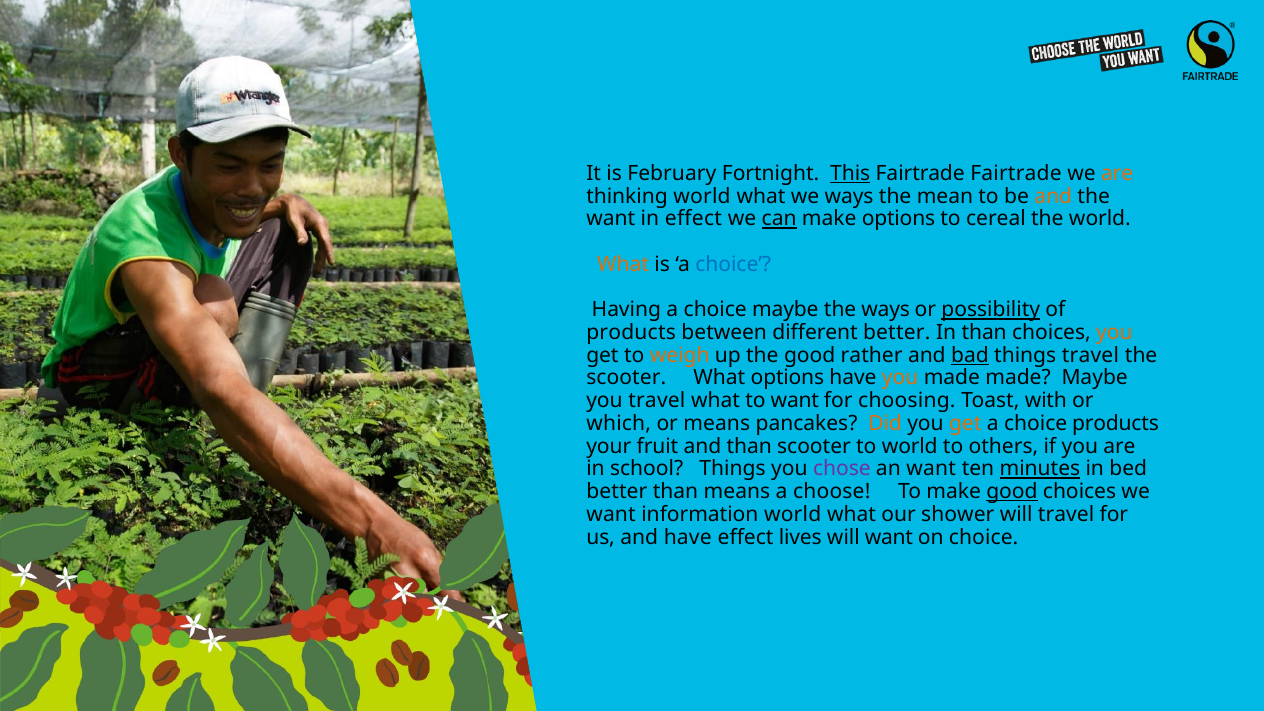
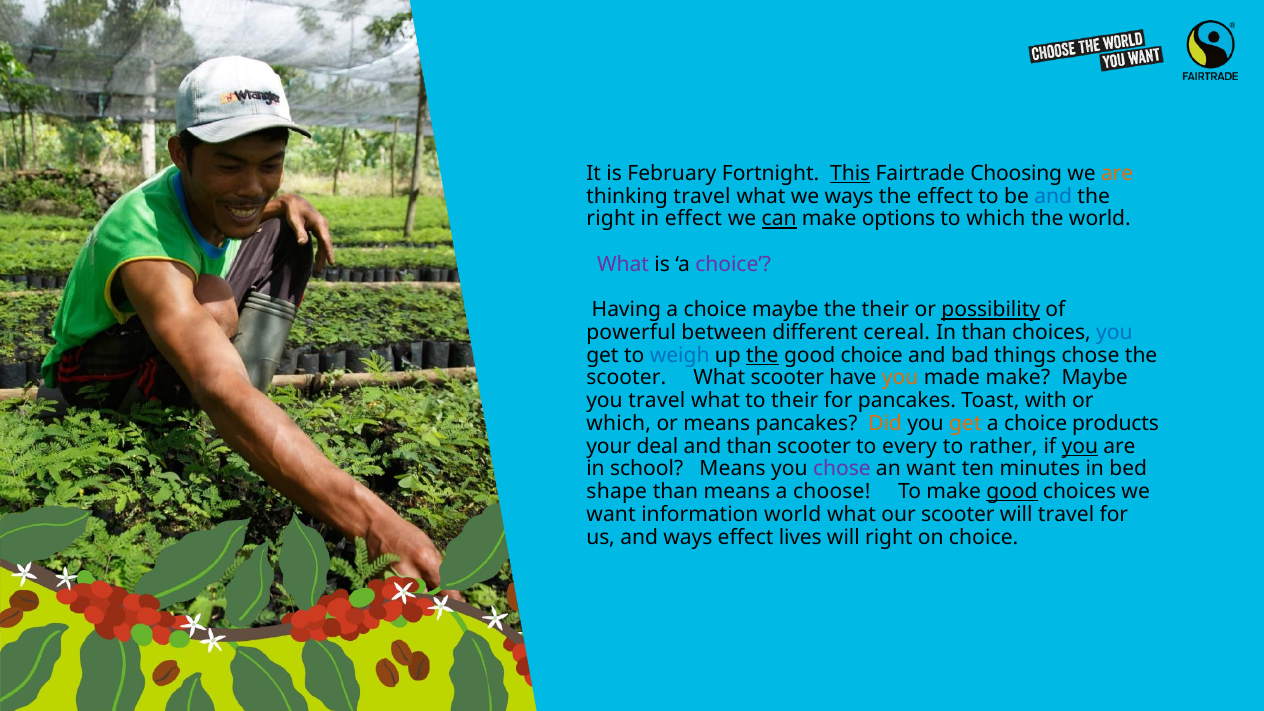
Fairtrade Fairtrade: Fairtrade -> Choosing (1016, 173)
thinking world: world -> travel (702, 196)
the mean: mean -> effect (945, 196)
and colour: orange -> blue (1053, 196)
want: want -> right (611, 219)
to cereal: cereal -> which (996, 219)
What colour: orange -> purple (623, 264)
choice colour: blue -> purple (733, 264)
the ways: ways -> their (885, 310)
products: products -> powerful (631, 333)
different better: better -> cereal (897, 333)
you colour: orange -> blue (1114, 333)
weigh colour: orange -> blue (680, 355)
the underline: none -> present (762, 355)
good rather: rather -> choice (872, 355)
bad underline: present -> none (970, 355)
things travel: travel -> chose (1090, 355)
What options: options -> scooter (787, 378)
made made: made -> make (1018, 378)
to want: want -> their (795, 401)
for choosing: choosing -> pancakes (907, 401)
fruit: fruit -> deal (657, 446)
to world: world -> every (910, 446)
others: others -> rather (1003, 446)
you underline: none -> present (1080, 446)
school Things: Things -> Means (733, 469)
minutes underline: present -> none (1040, 469)
better: better -> shape (617, 492)
our shower: shower -> scooter (958, 514)
and have: have -> ways (688, 537)
will want: want -> right (889, 537)
